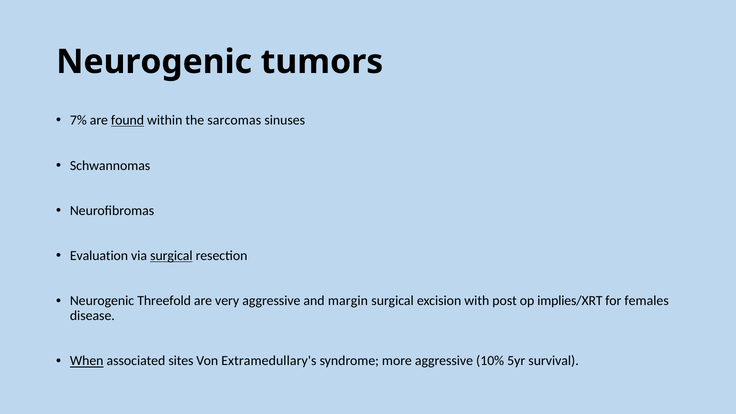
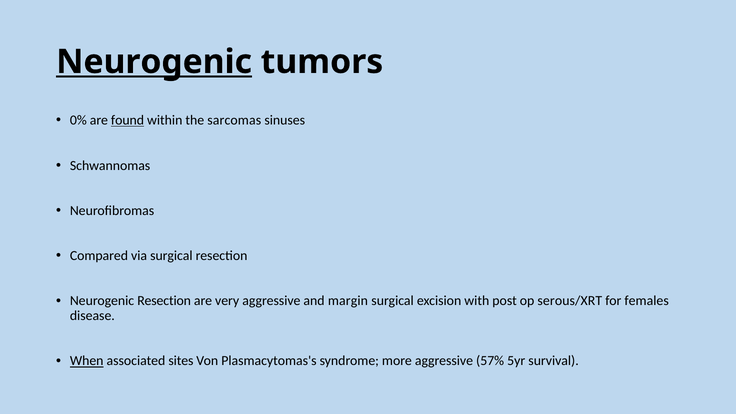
Neurogenic underline: none -> present (154, 62)
7%: 7% -> 0% (78, 120)
Evaluation: Evaluation -> Compared (99, 256)
surgical underline: present -> none (171, 256)
Neurogenic Threefold: Threefold -> Resection (164, 301)
implies/XRT: implies/XRT -> serous/XRT (570, 301)
Extramedullary's: Extramedullary's -> Plasmacytomas's (269, 361)
10%: 10% -> 57% (490, 361)
